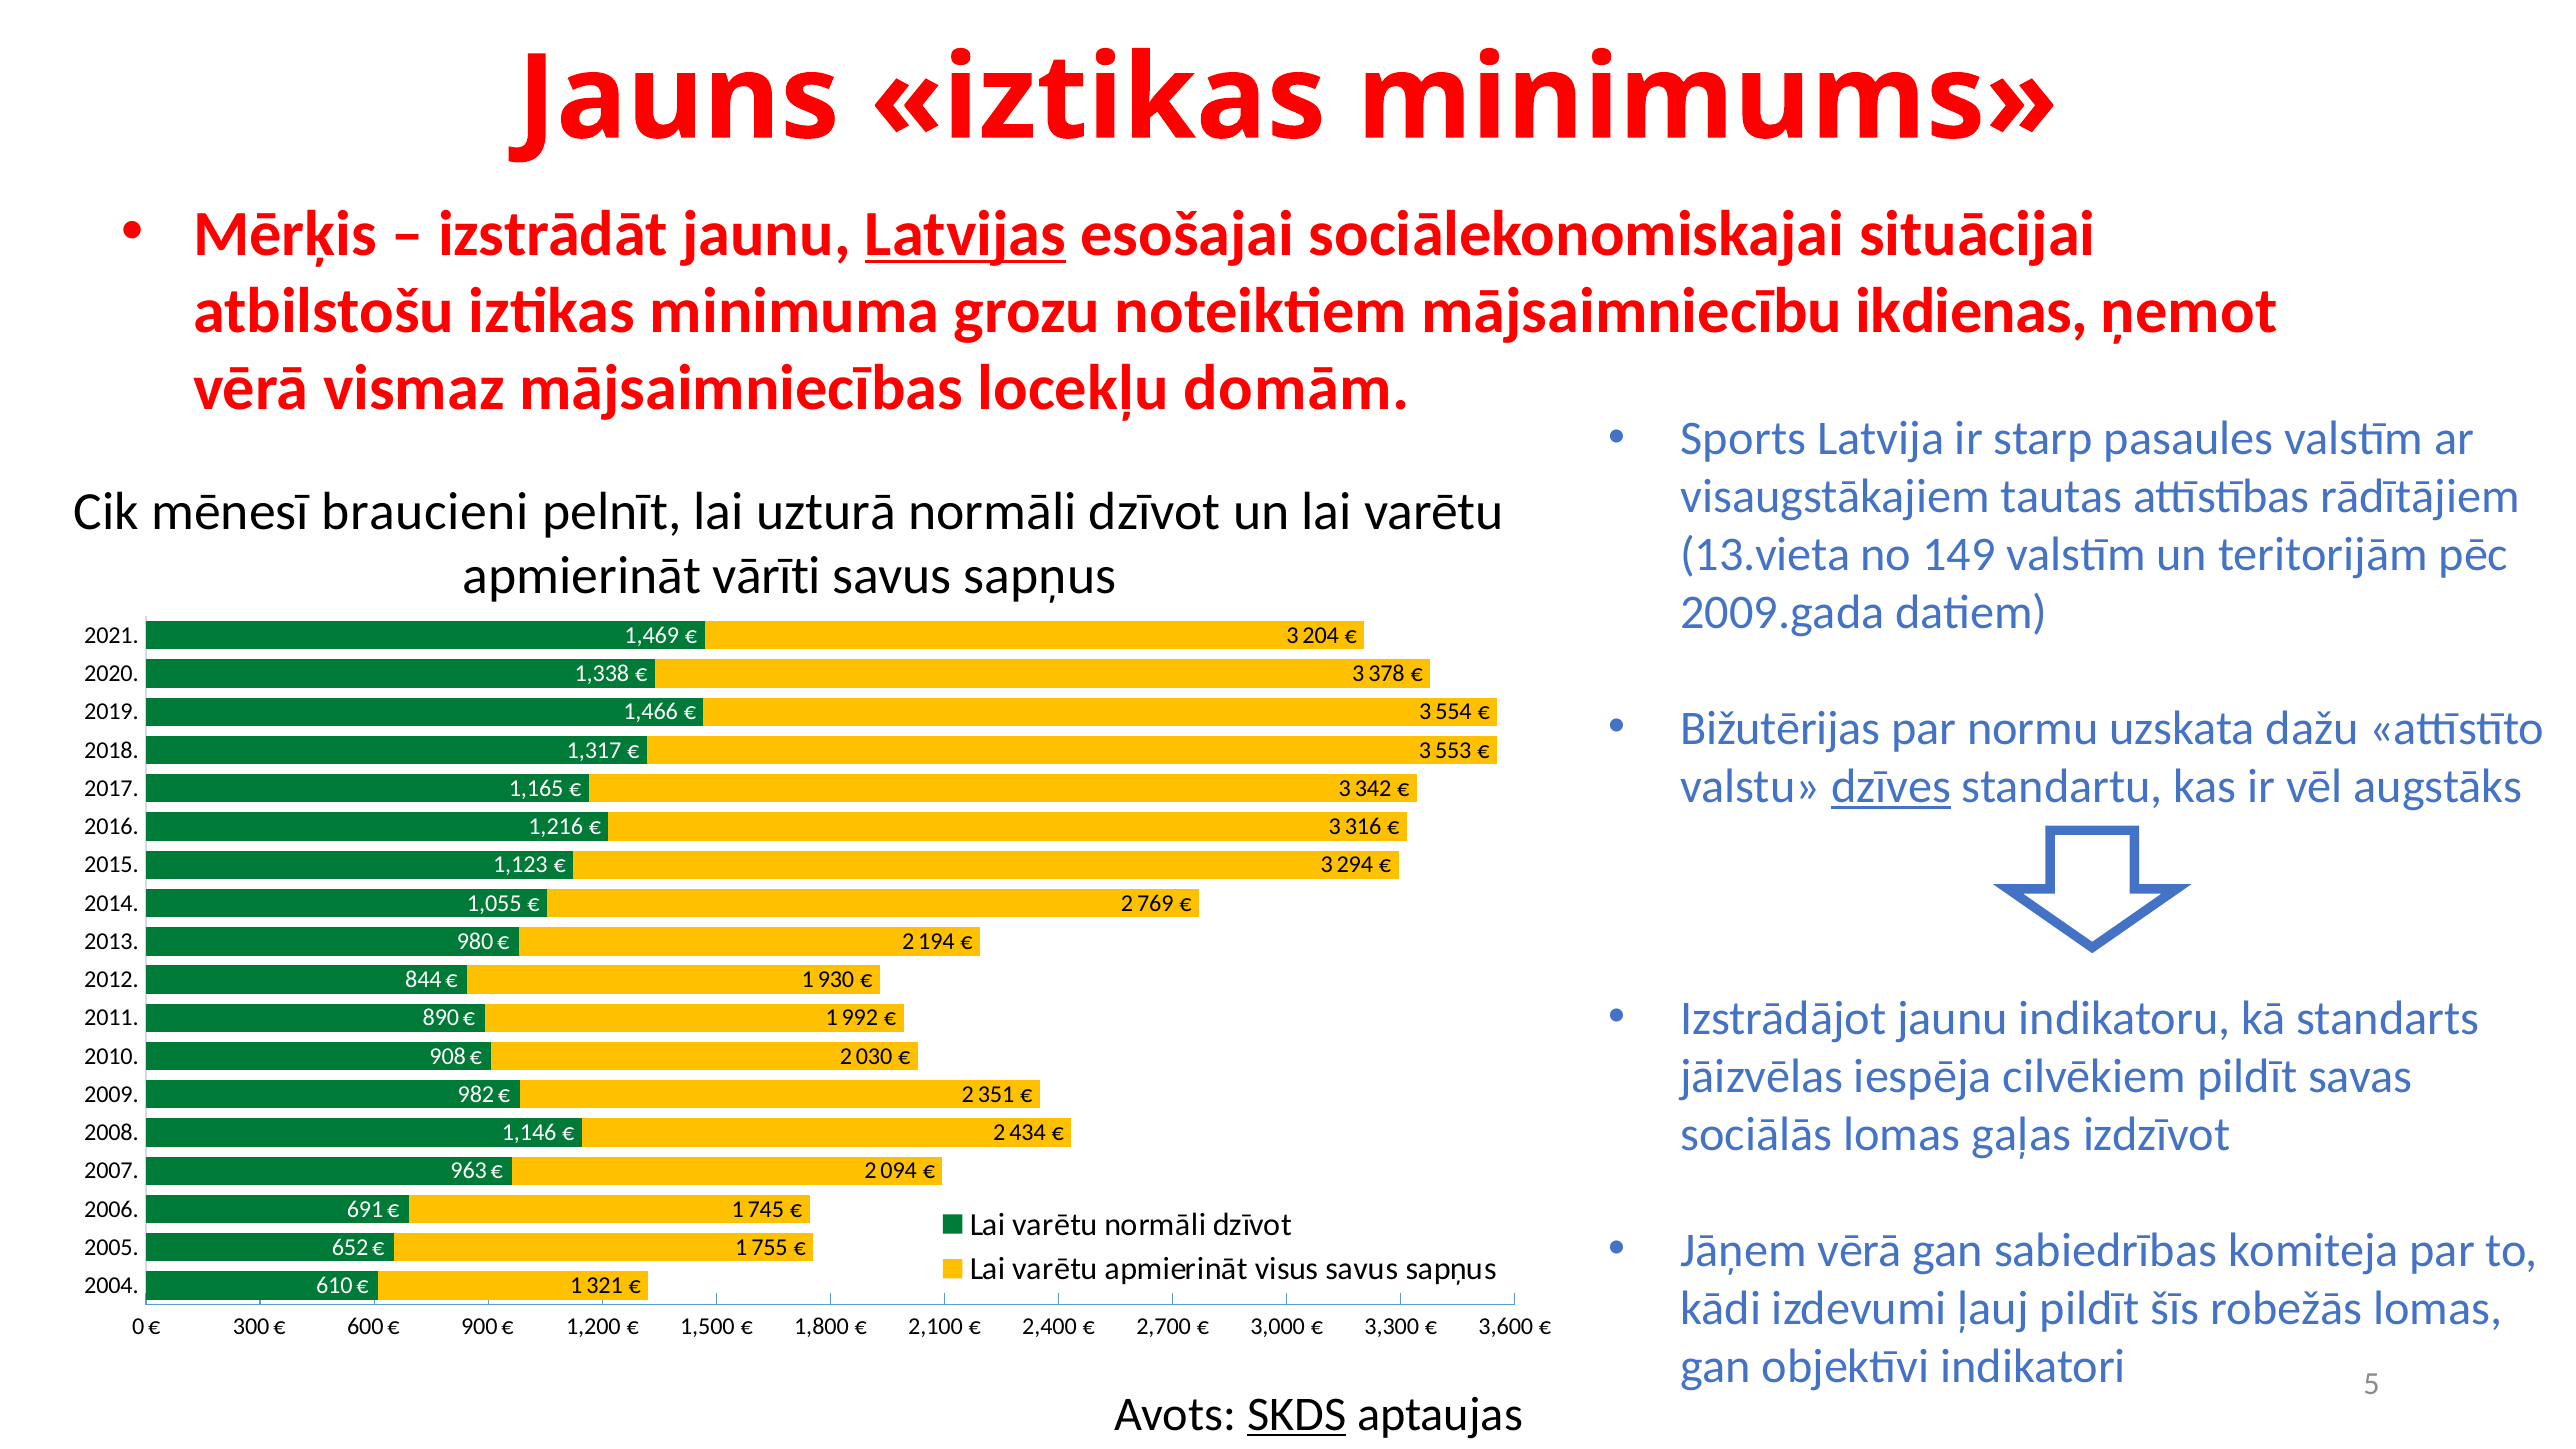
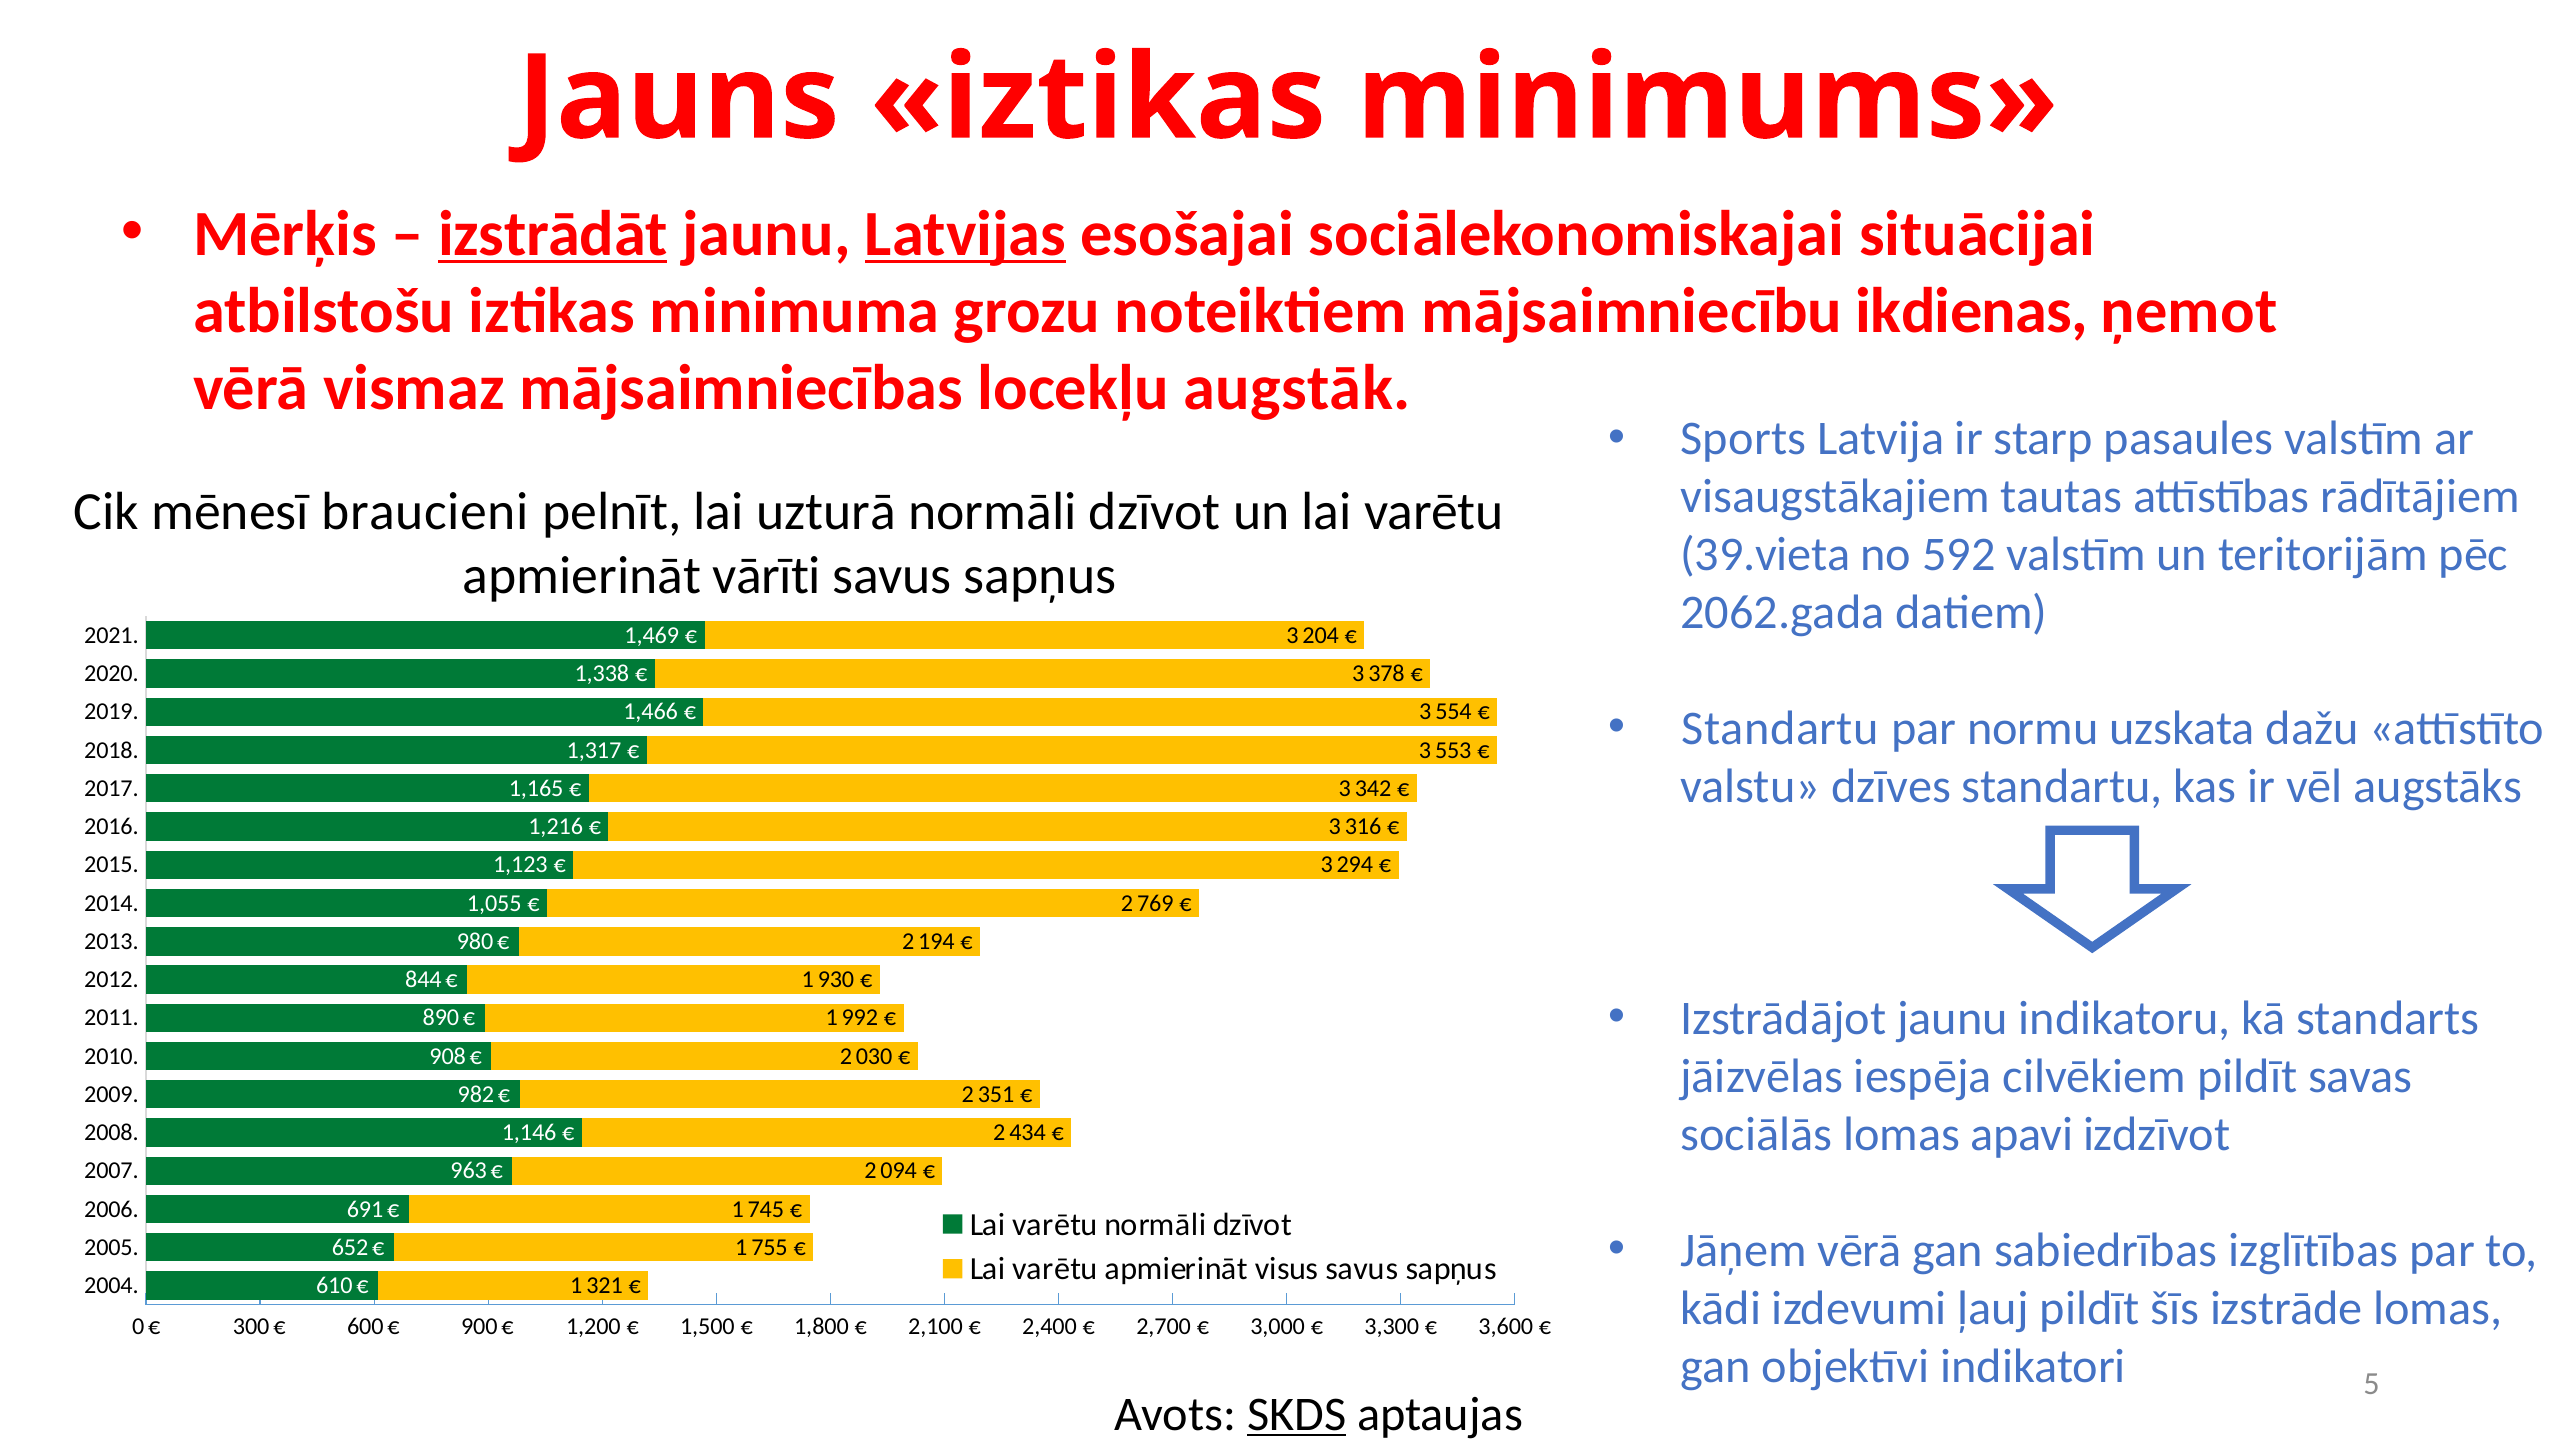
izstrādāt underline: none -> present (553, 234)
domām: domām -> augstāk (1297, 388)
13.vieta: 13.vieta -> 39.vieta (1765, 555)
149: 149 -> 592 (1959, 555)
2009.gada: 2009.gada -> 2062.gada (1783, 613)
Bižutērijas: Bižutērijas -> Standartu (1780, 729)
dzīves underline: present -> none (1891, 787)
gaļas: gaļas -> apavi (2022, 1134)
komiteja: komiteja -> izglītības (2313, 1250)
robežās: robežās -> izstrāde (2286, 1308)
